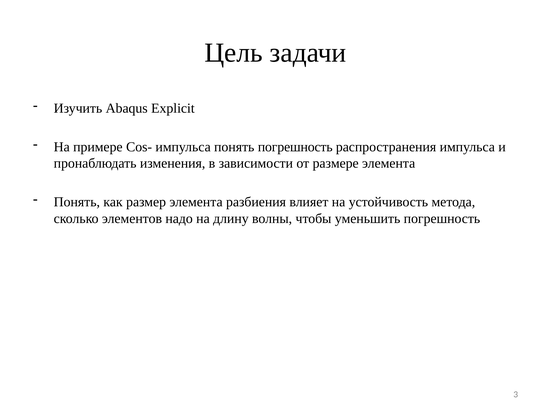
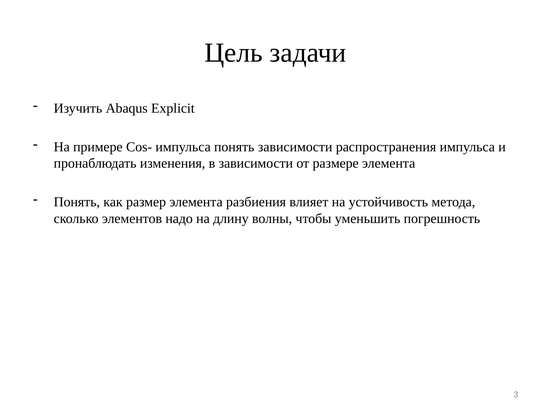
понять погрешность: погрешность -> зависимости (295, 147)
